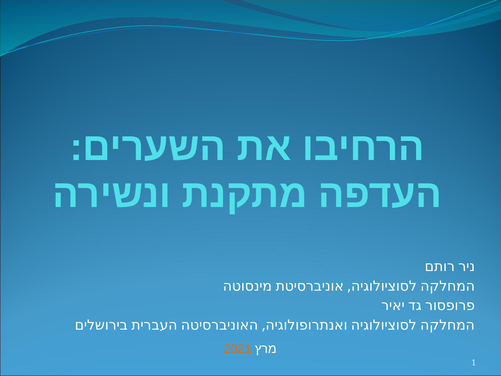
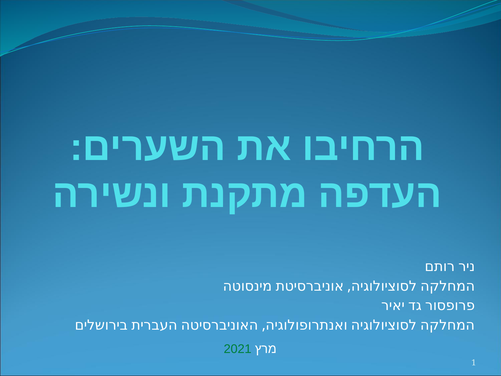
2021 colour: orange -> green (238, 349)
